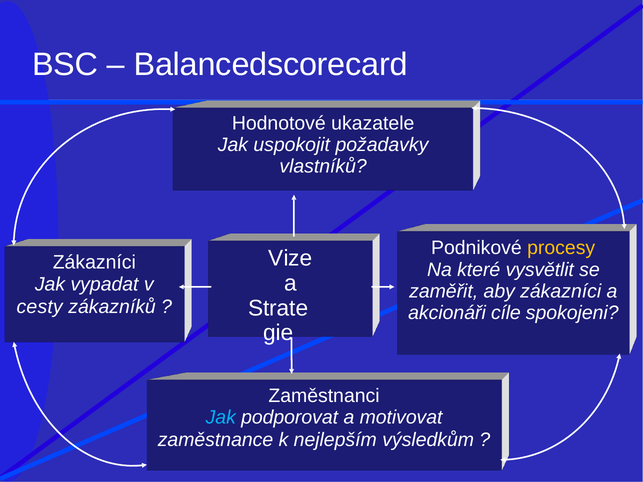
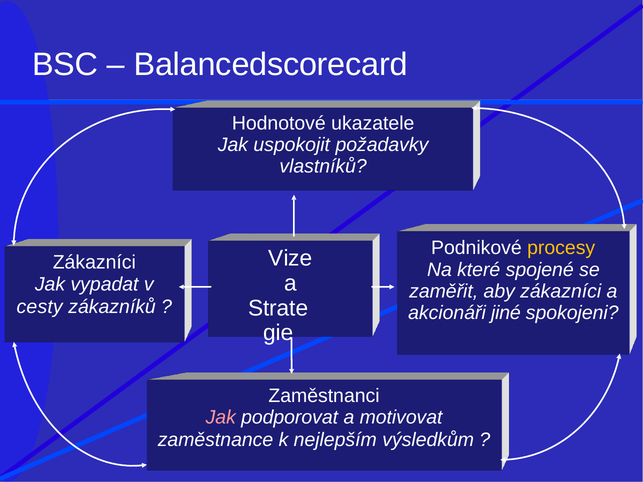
vysvětlit: vysvětlit -> spojené (540, 270)
cíle: cíle -> jiné (506, 313)
Jak colour: light blue -> pink (221, 418)
